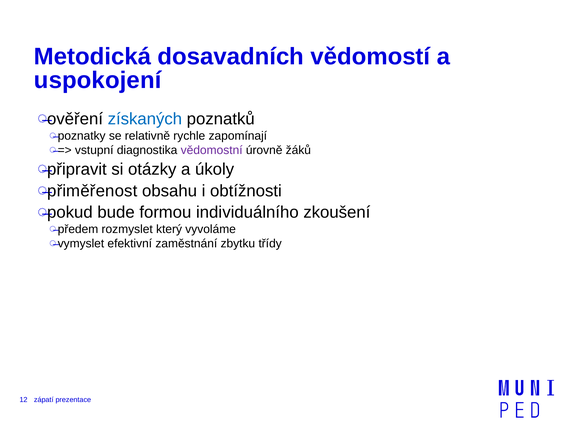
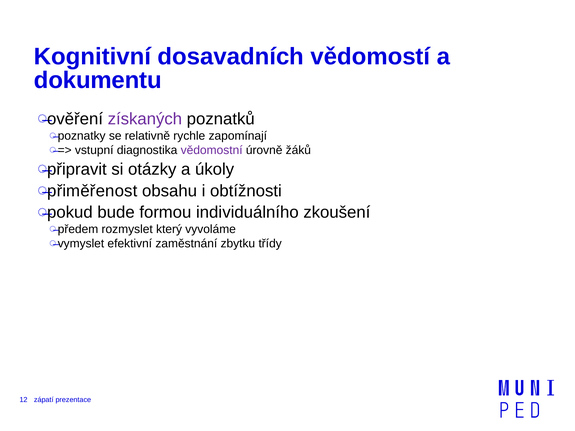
Metodická: Metodická -> Kognitivní (92, 57)
uspokojení: uspokojení -> dokumentu (98, 80)
získaných colour: blue -> purple (145, 119)
